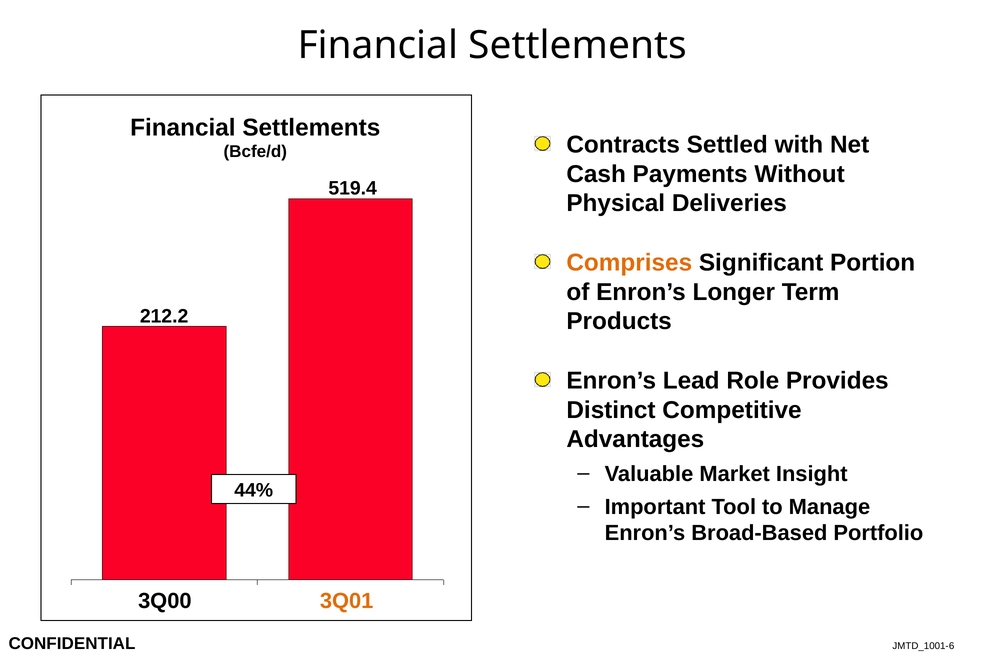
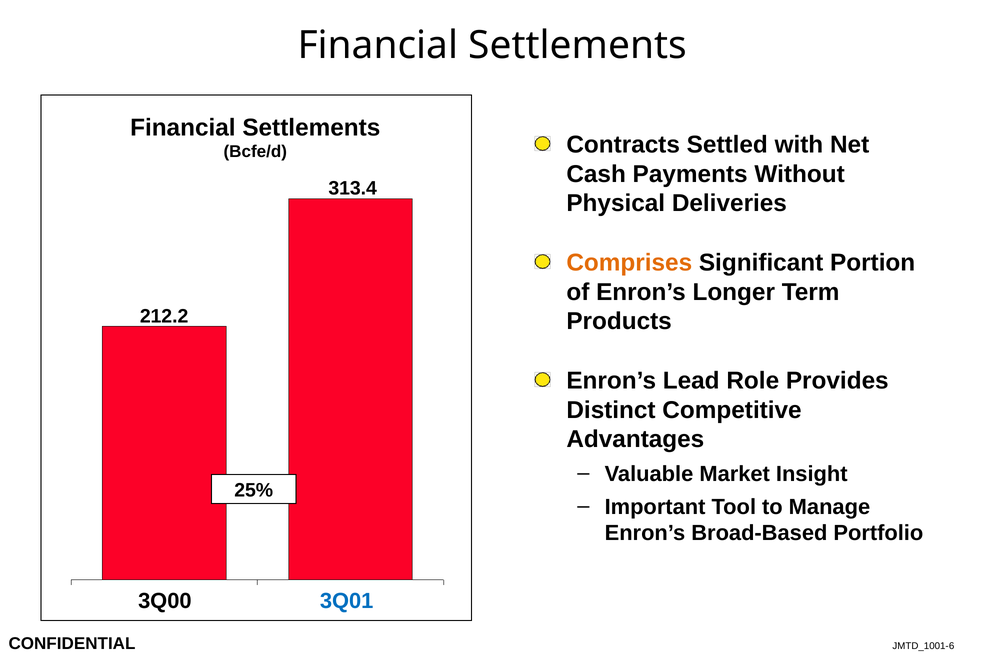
519.4: 519.4 -> 313.4 (353, 188)
44%: 44% -> 25% (254, 490)
3Q01 colour: orange -> blue (347, 600)
